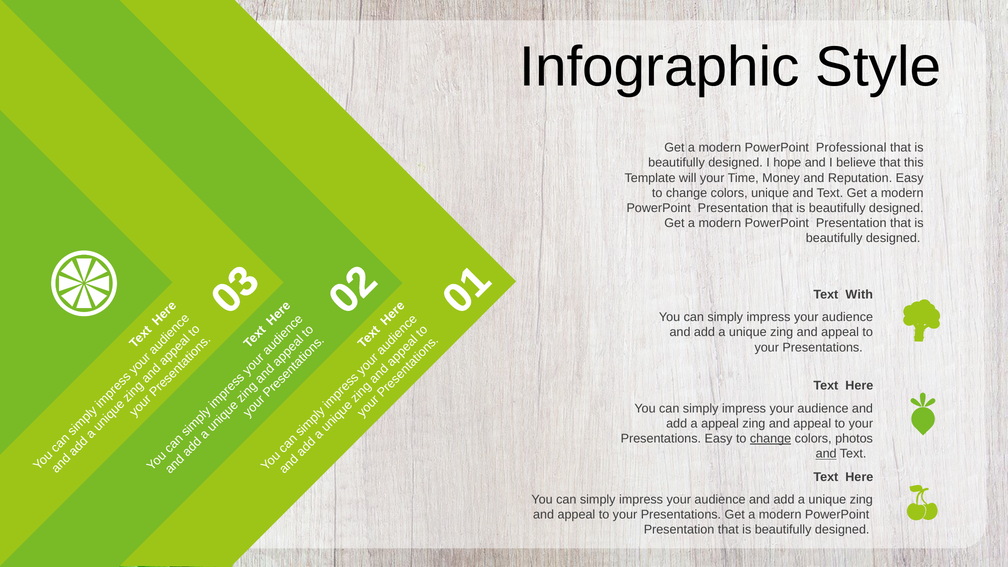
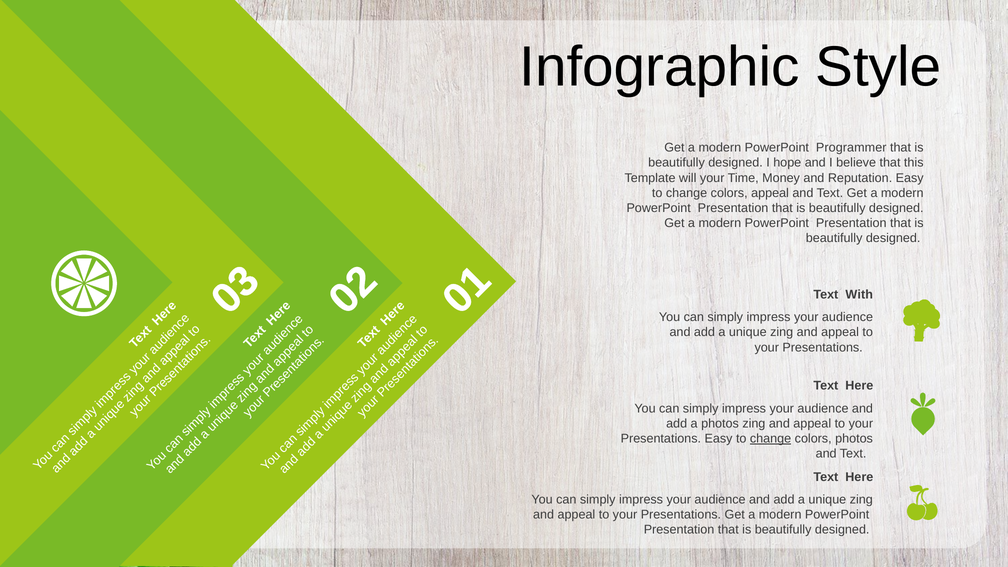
Professional: Professional -> Programmer (851, 148)
colors unique: unique -> appeal (770, 193)
a appeal: appeal -> photos (720, 423)
and underline: present -> none (826, 454)
